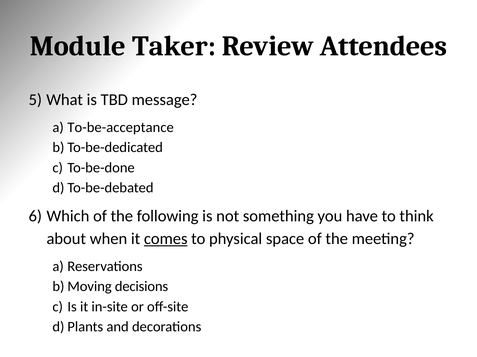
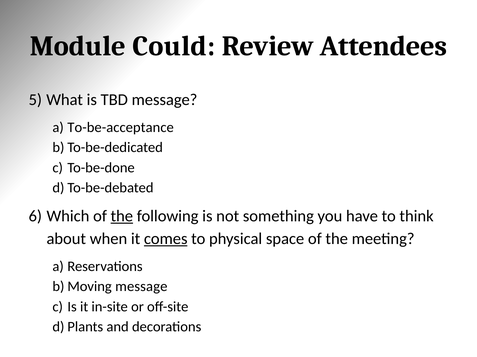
Taker: Taker -> Could (174, 46)
the underline: none -> present (122, 216)
decisions: decisions -> message (141, 287)
